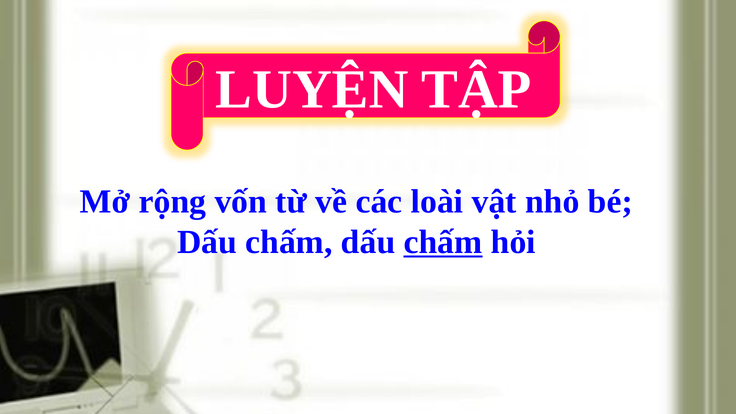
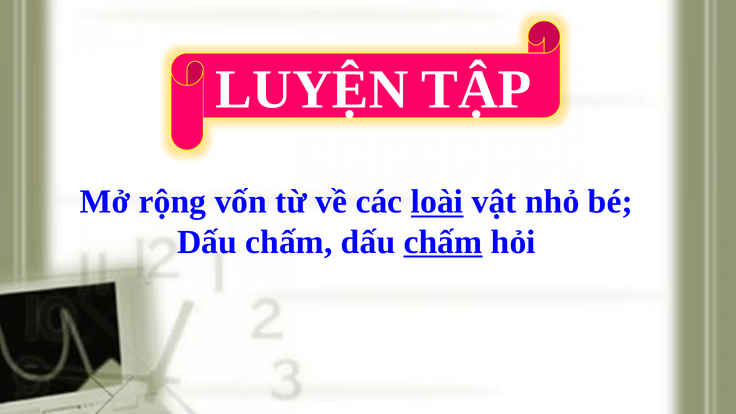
loài underline: none -> present (437, 202)
